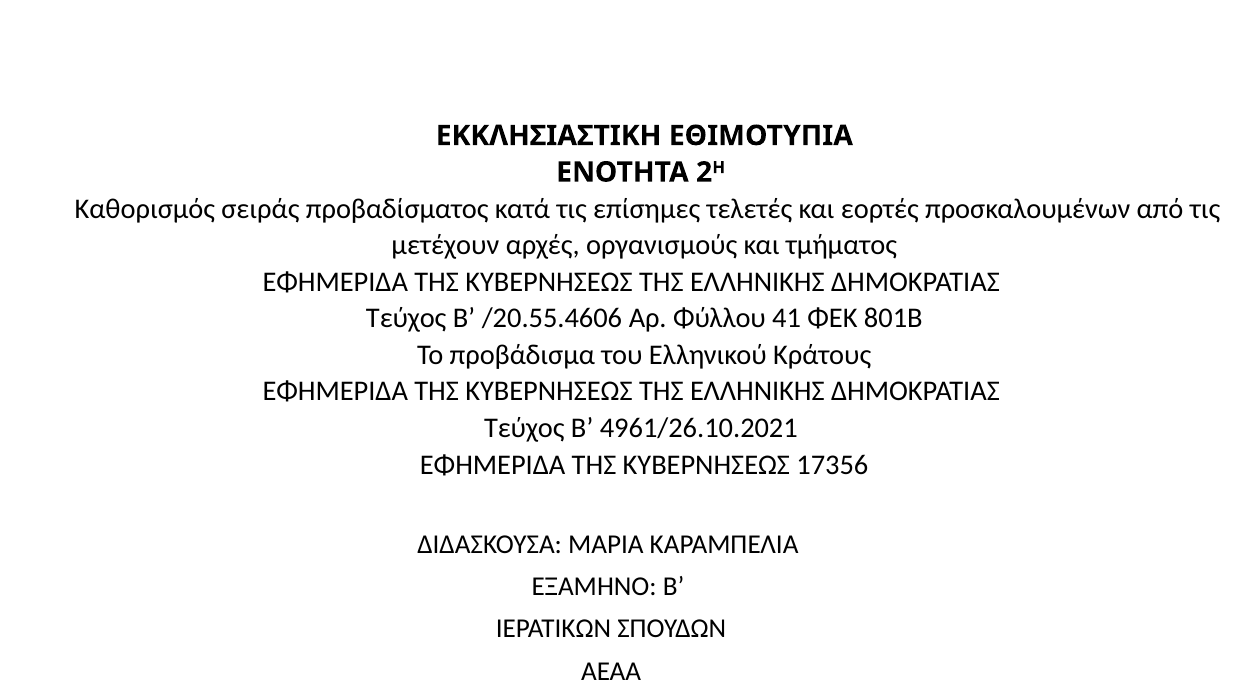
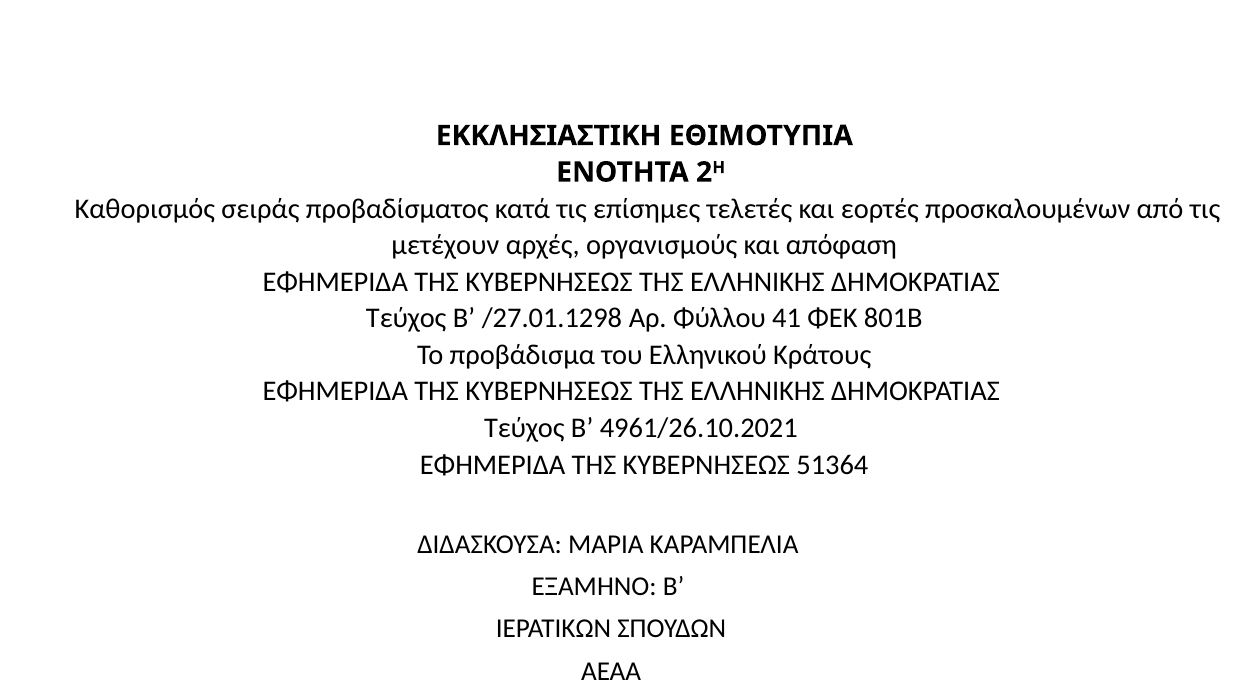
τμήματος: τμήματος -> απόφαση (842, 245)
/20.55.4606: /20.55.4606 -> /27.01.1298 (552, 318)
17356: 17356 -> 51364 (832, 464)
